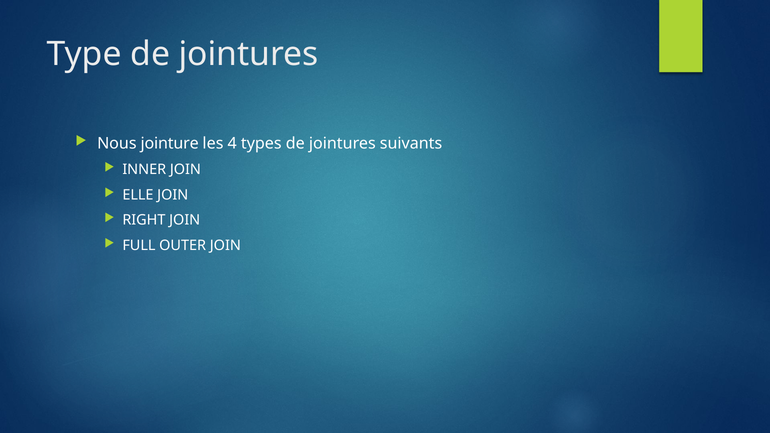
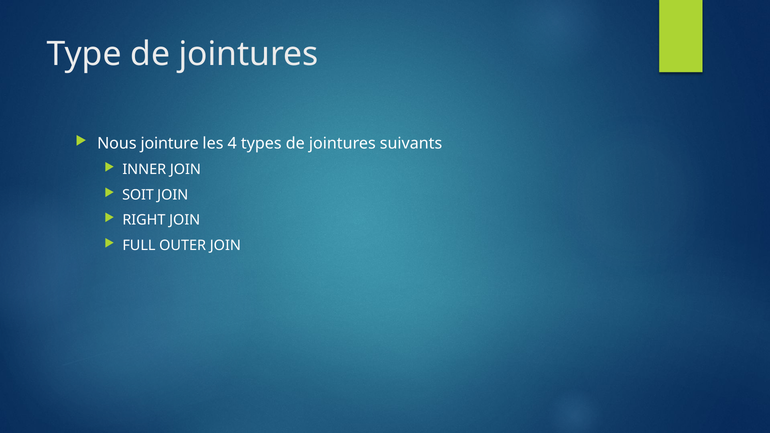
ELLE: ELLE -> SOIT (138, 195)
